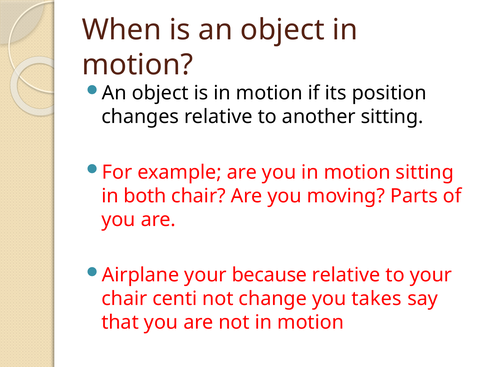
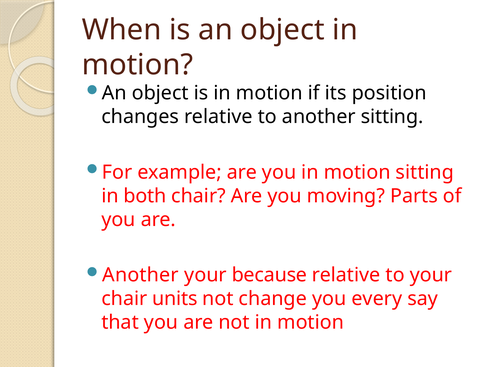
Airplane: Airplane -> Another (140, 275)
centi: centi -> units (175, 299)
takes: takes -> every (377, 299)
